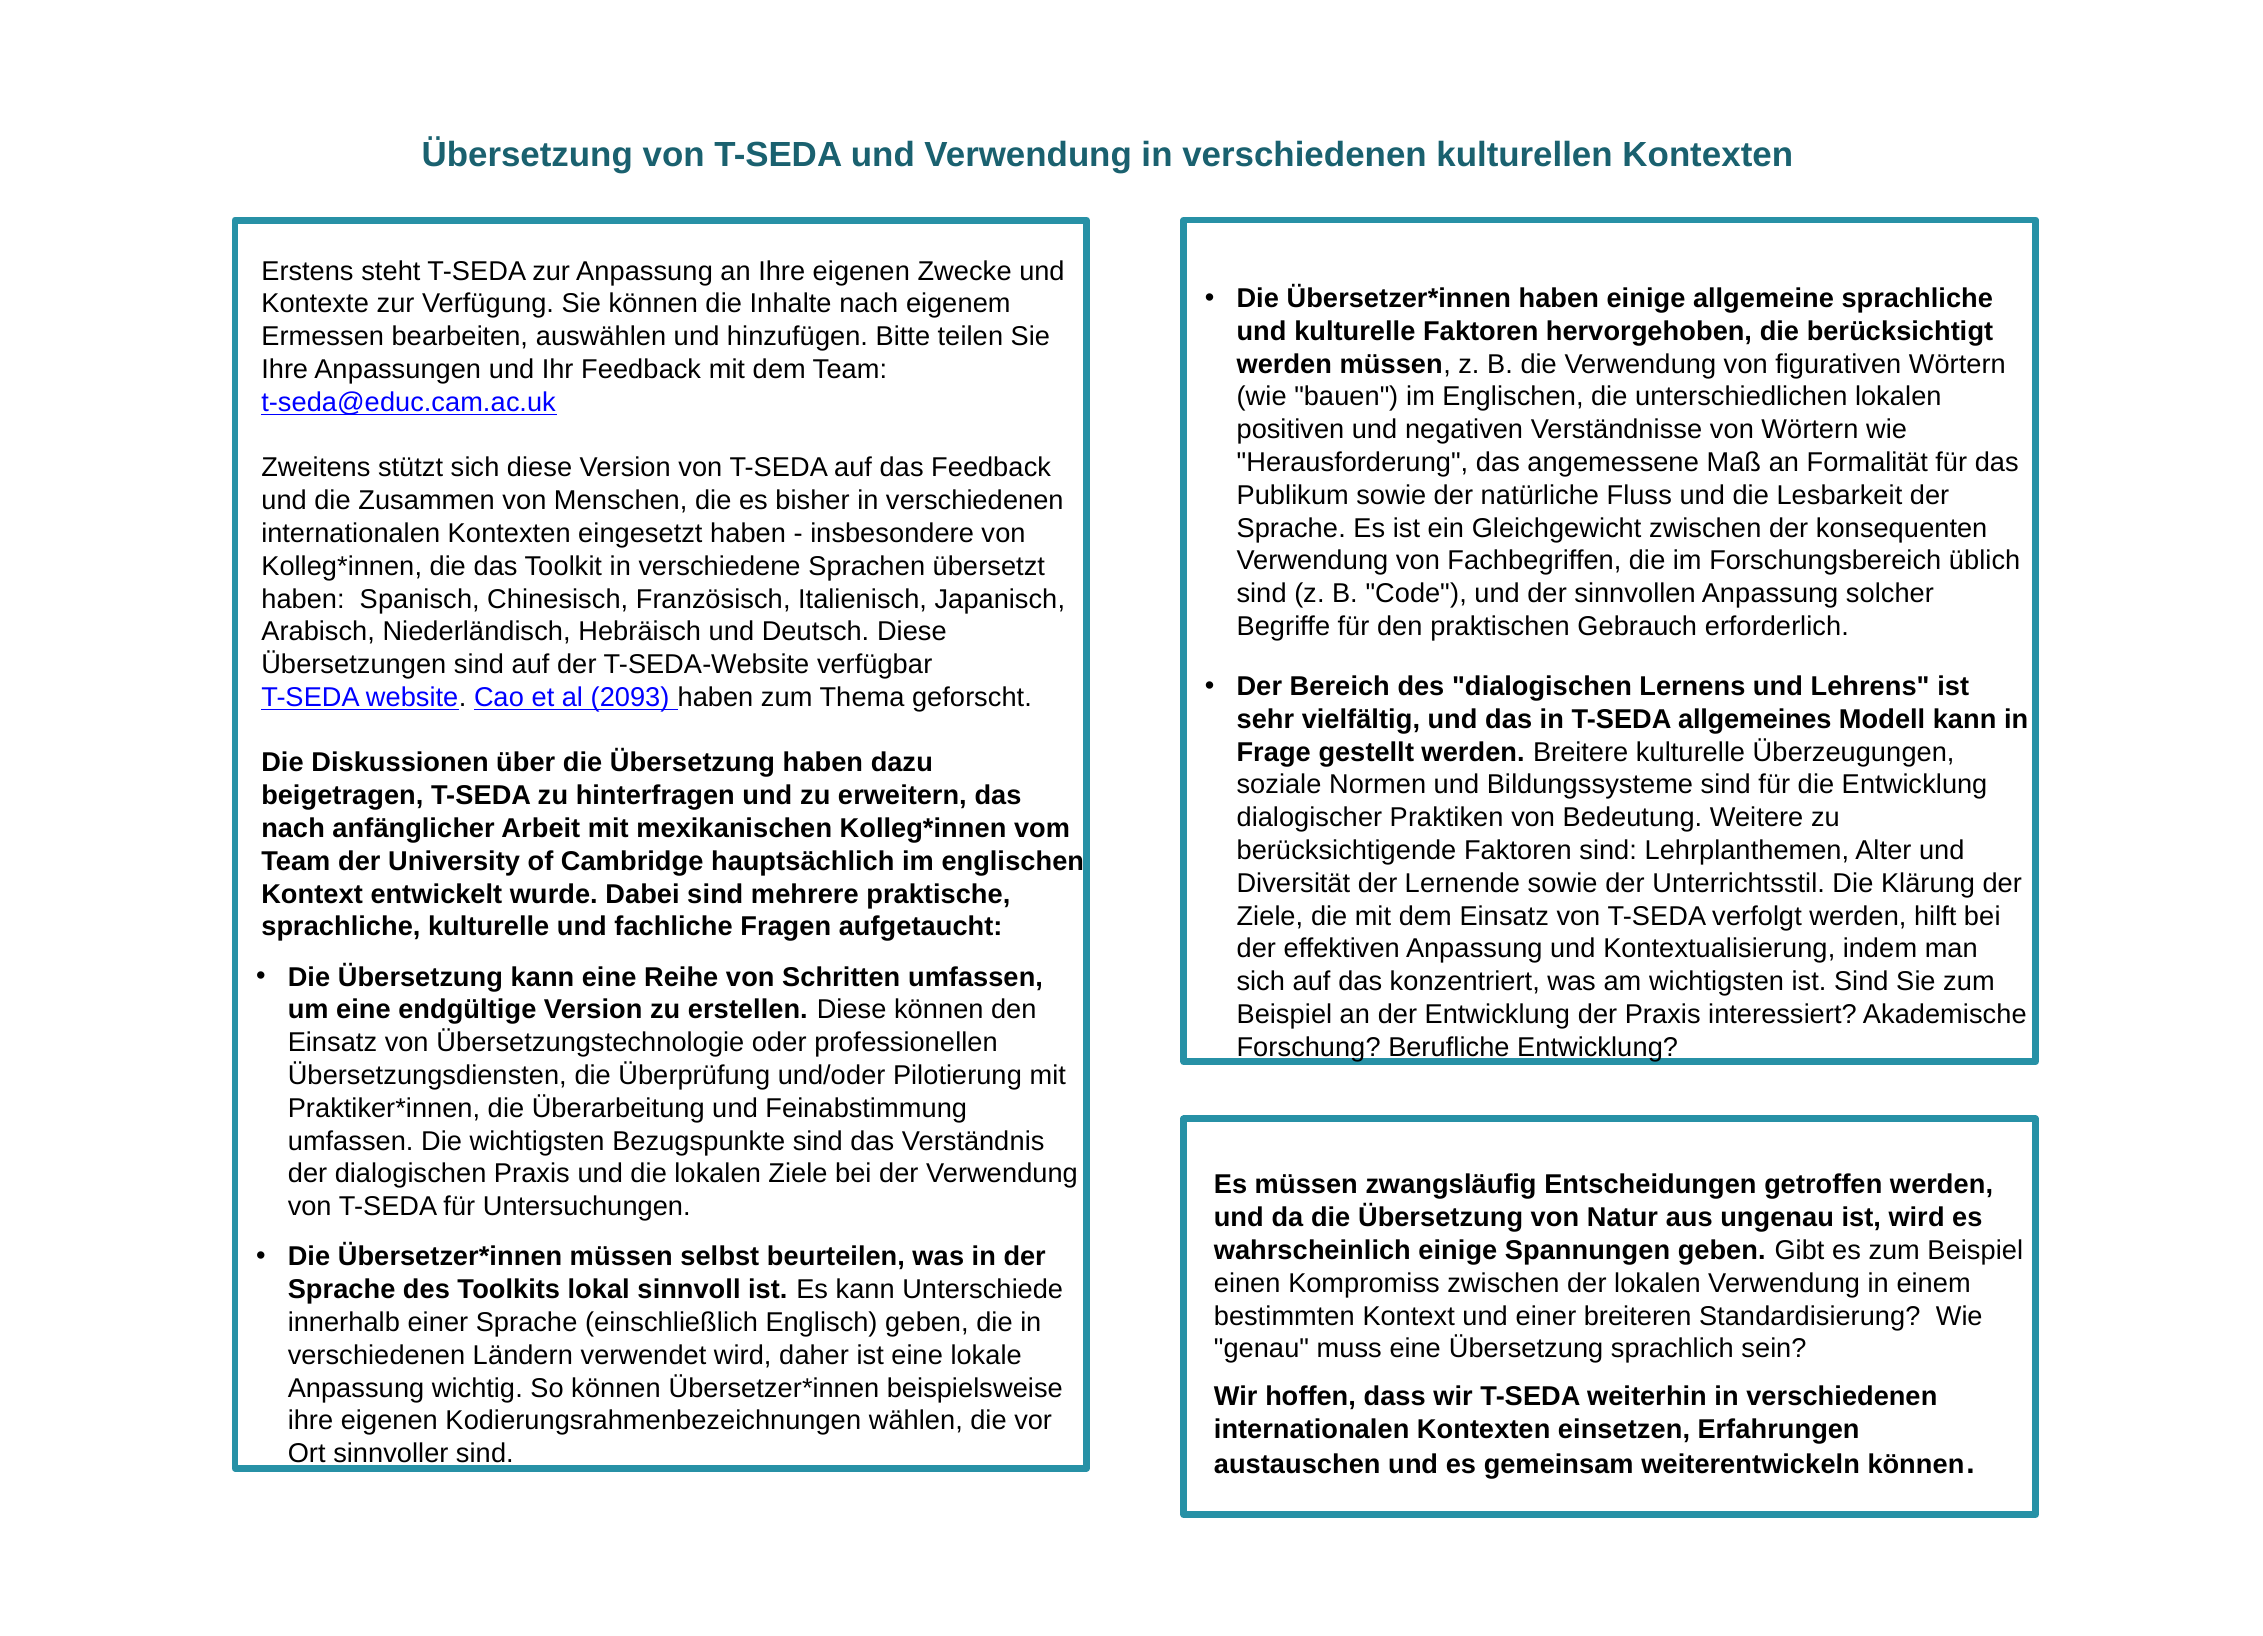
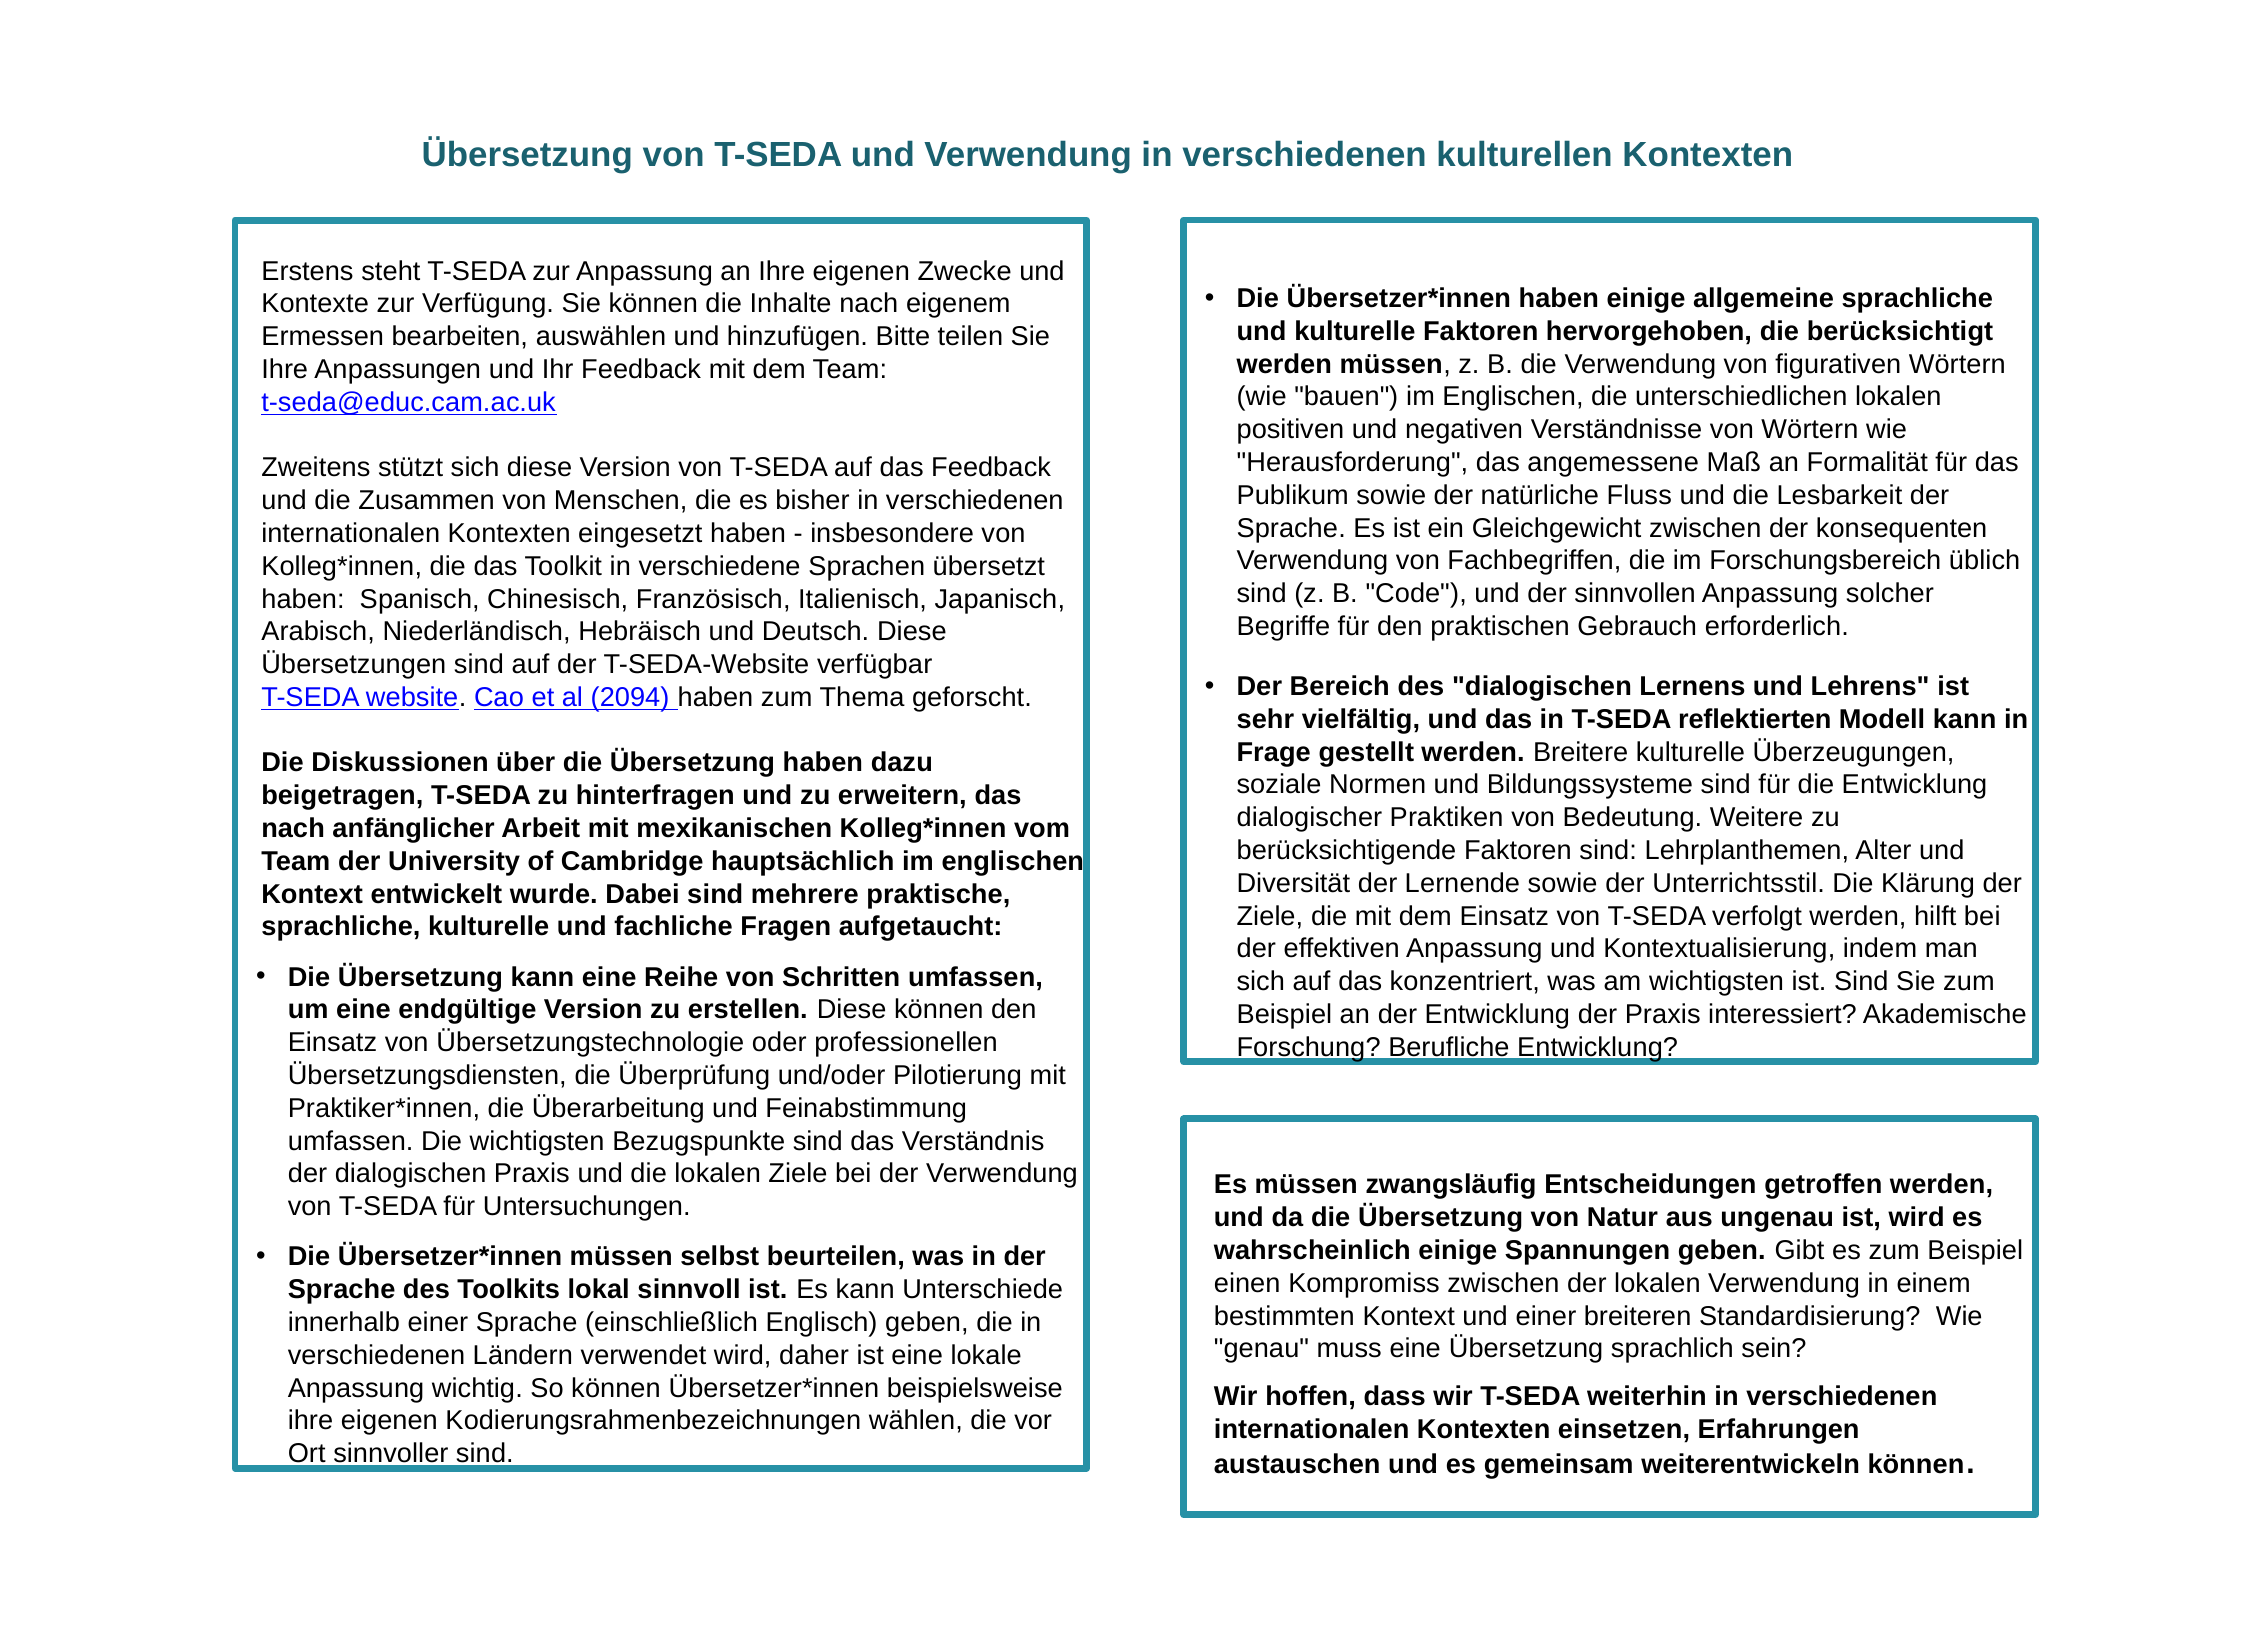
2093: 2093 -> 2094 (630, 697)
allgemeines: allgemeines -> reflektierten (1755, 719)
